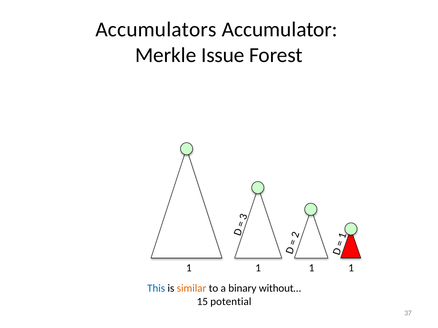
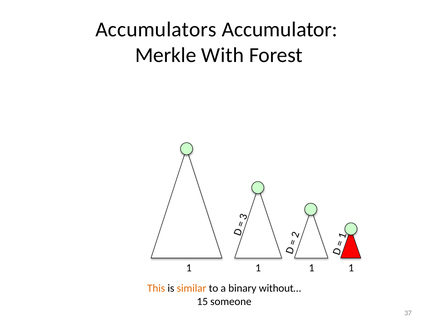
Issue: Issue -> With (223, 55)
This colour: blue -> orange (156, 289)
potential: potential -> someone (231, 302)
